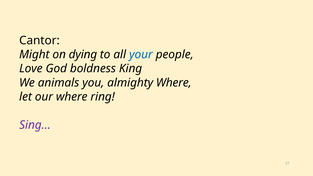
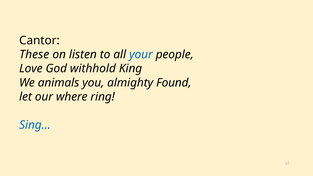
Might: Might -> These (34, 55)
dying: dying -> listen (83, 55)
boldness: boldness -> withhold (93, 69)
almighty Where: Where -> Found (174, 83)
Sing… colour: purple -> blue (35, 125)
